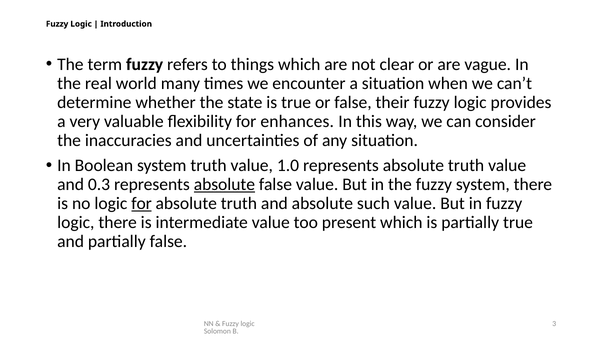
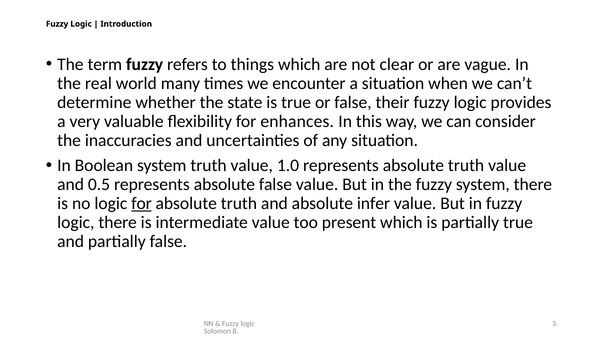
0.3: 0.3 -> 0.5 (99, 184)
absolute underline: present -> none (224, 184)
such: such -> infer (373, 203)
